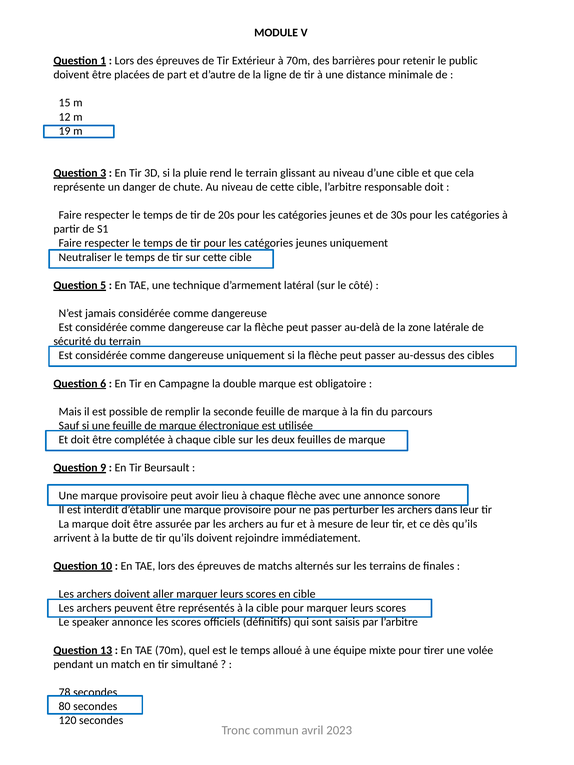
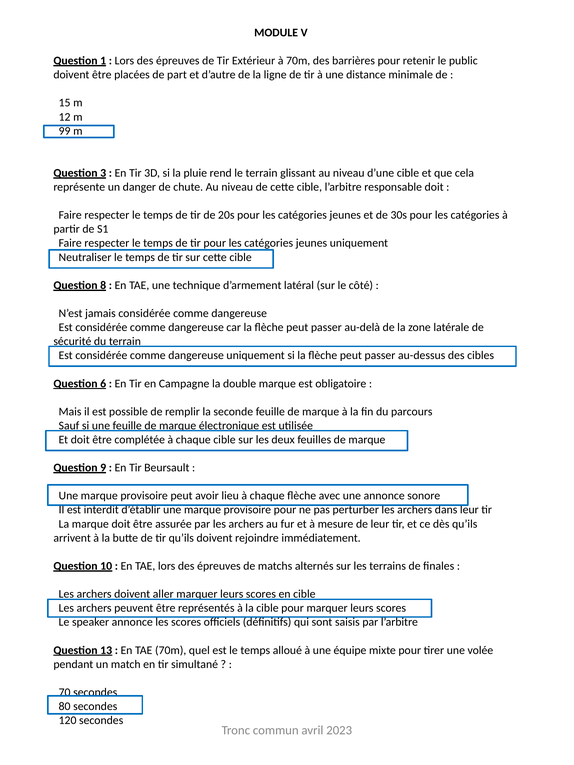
19: 19 -> 99 (65, 131)
5: 5 -> 8 (103, 285)
78: 78 -> 70 (65, 693)
